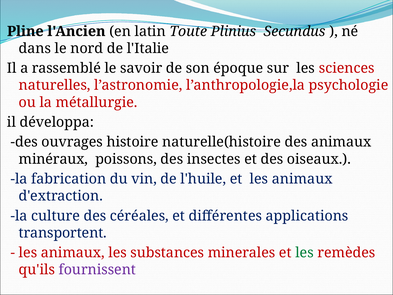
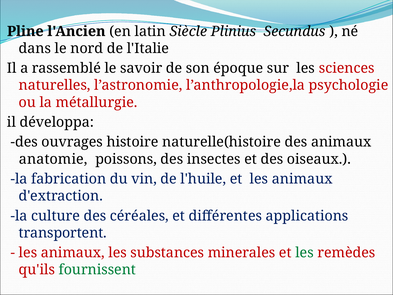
Toute: Toute -> Siècle (188, 31)
minéraux: minéraux -> anatomie (53, 159)
fournissent colour: purple -> green (97, 270)
